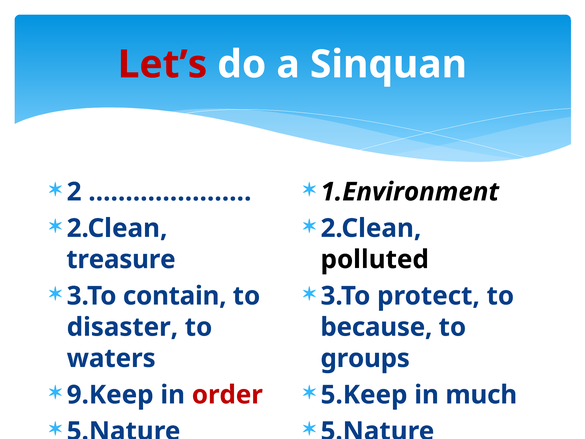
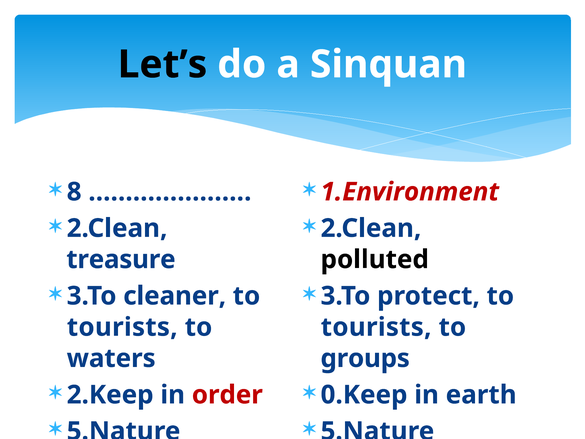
Let’s colour: red -> black (162, 64)
2: 2 -> 8 (74, 192)
1.Environment colour: black -> red (410, 192)
contain: contain -> cleaner (175, 296)
disaster: disaster -> tourists (122, 327)
because: because -> tourists (376, 327)
9.Keep: 9.Keep -> 2.Keep (110, 395)
5.Keep: 5.Keep -> 0.Keep (364, 395)
much: much -> earth (481, 395)
